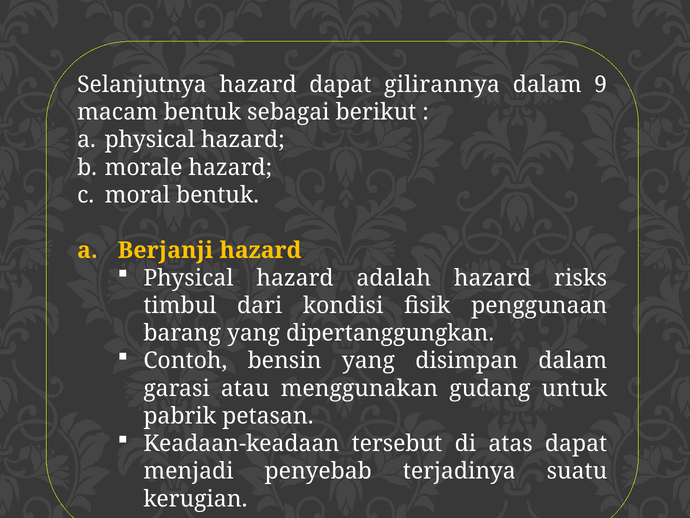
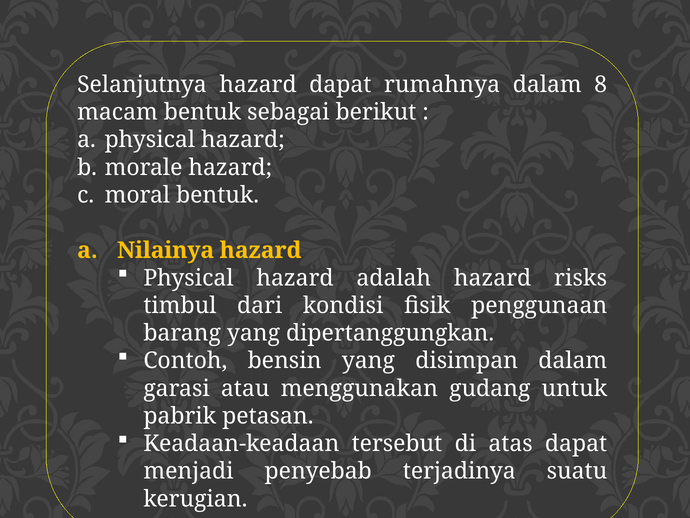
gilirannya: gilirannya -> rumahnya (442, 84)
9: 9 -> 8 (601, 84)
Berjanji: Berjanji -> Nilainya (166, 250)
